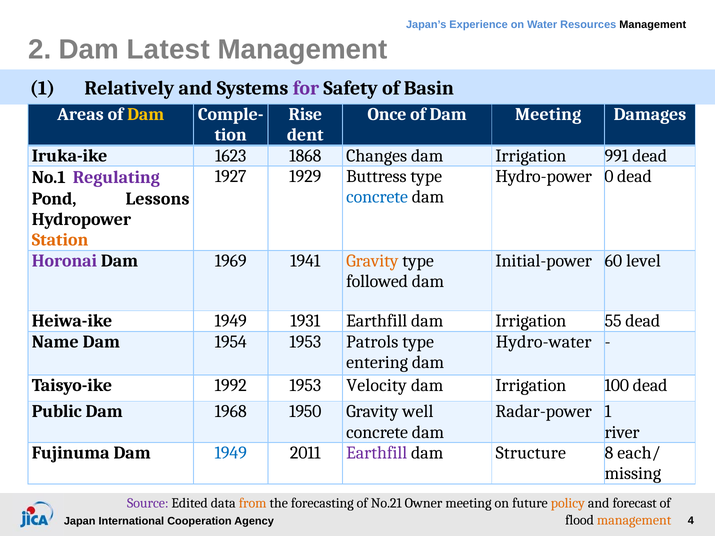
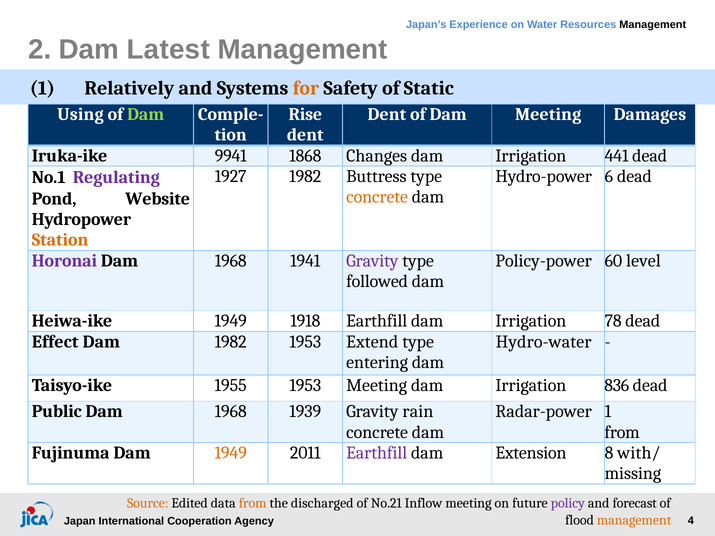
for colour: purple -> orange (306, 88)
Basin: Basin -> Static (429, 88)
Areas: Areas -> Using (80, 114)
Dam colour: yellow -> light green (146, 114)
Once: Once -> Dent (387, 114)
1623: 1623 -> 9941 (231, 156)
991: 991 -> 441 (617, 156)
1927 1929: 1929 -> 1982 (305, 176)
0: 0 -> 6 (609, 176)
concrete colour: blue -> orange (377, 197)
Lessons: Lessons -> Website (158, 199)
1969: 1969 -> 1968 (231, 261)
Gravity colour: orange -> purple (372, 261)
Initial-power: Initial-power -> Policy-power (544, 261)
1931: 1931 -> 1918 (305, 321)
55: 55 -> 78 (613, 321)
Name: Name -> Effect (55, 342)
Dam 1954: 1954 -> 1982 (231, 342)
Patrols: Patrols -> Extend (372, 342)
1992: 1992 -> 1955 (231, 385)
1953 Velocity: Velocity -> Meeting (377, 385)
100: 100 -> 836 (617, 385)
1950: 1950 -> 1939 (305, 412)
well: well -> rain (418, 412)
river: river -> from (622, 432)
1949 colour: blue -> orange (231, 453)
Structure: Structure -> Extension (531, 453)
each/: each/ -> with/ (639, 453)
Source colour: purple -> orange (148, 504)
forecasting: forecasting -> discharged (322, 504)
Owner: Owner -> Inflow (423, 504)
policy colour: orange -> purple (568, 504)
